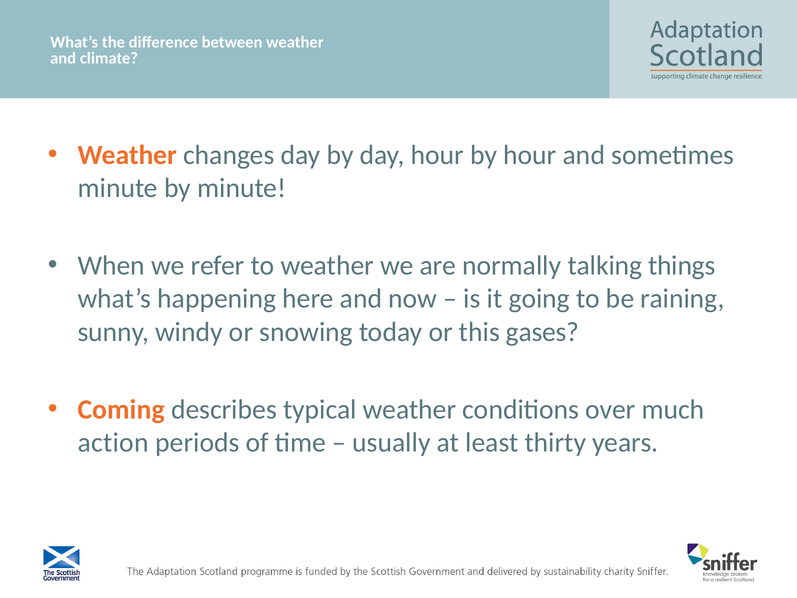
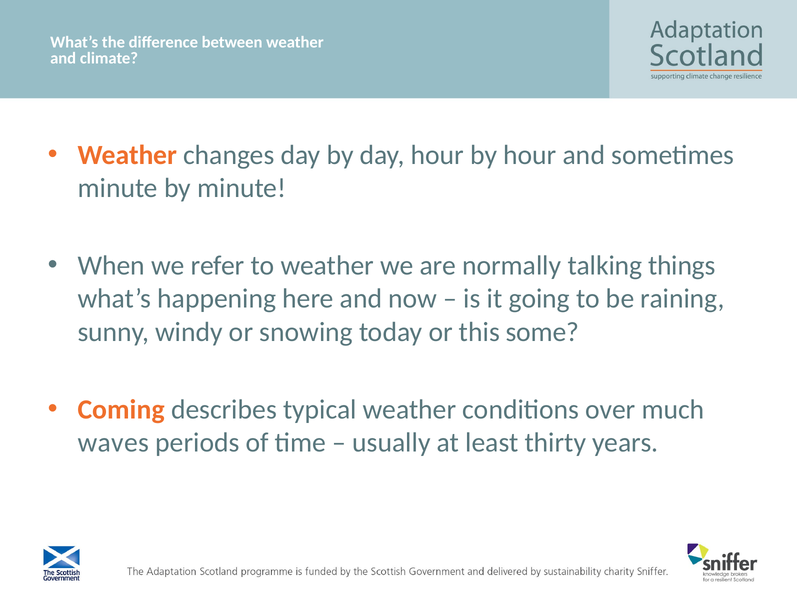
gases: gases -> some (542, 332)
action: action -> waves (113, 443)
